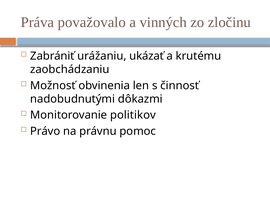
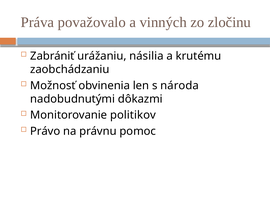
ukázať: ukázať -> násilia (146, 56)
činnosť: činnosť -> národa (180, 86)
